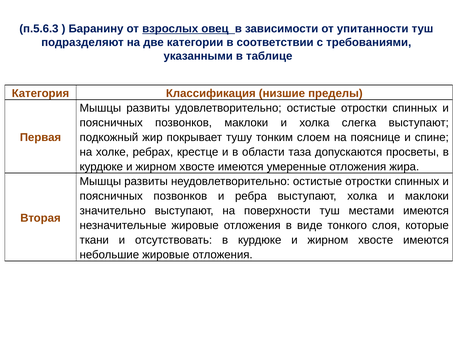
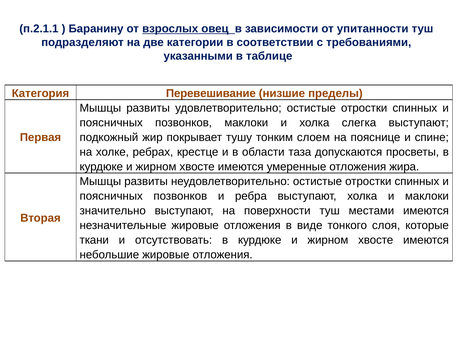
п.5.6.3: п.5.6.3 -> п.2.1.1 (39, 29)
Классификация: Классификация -> Перевешивание (211, 94)
